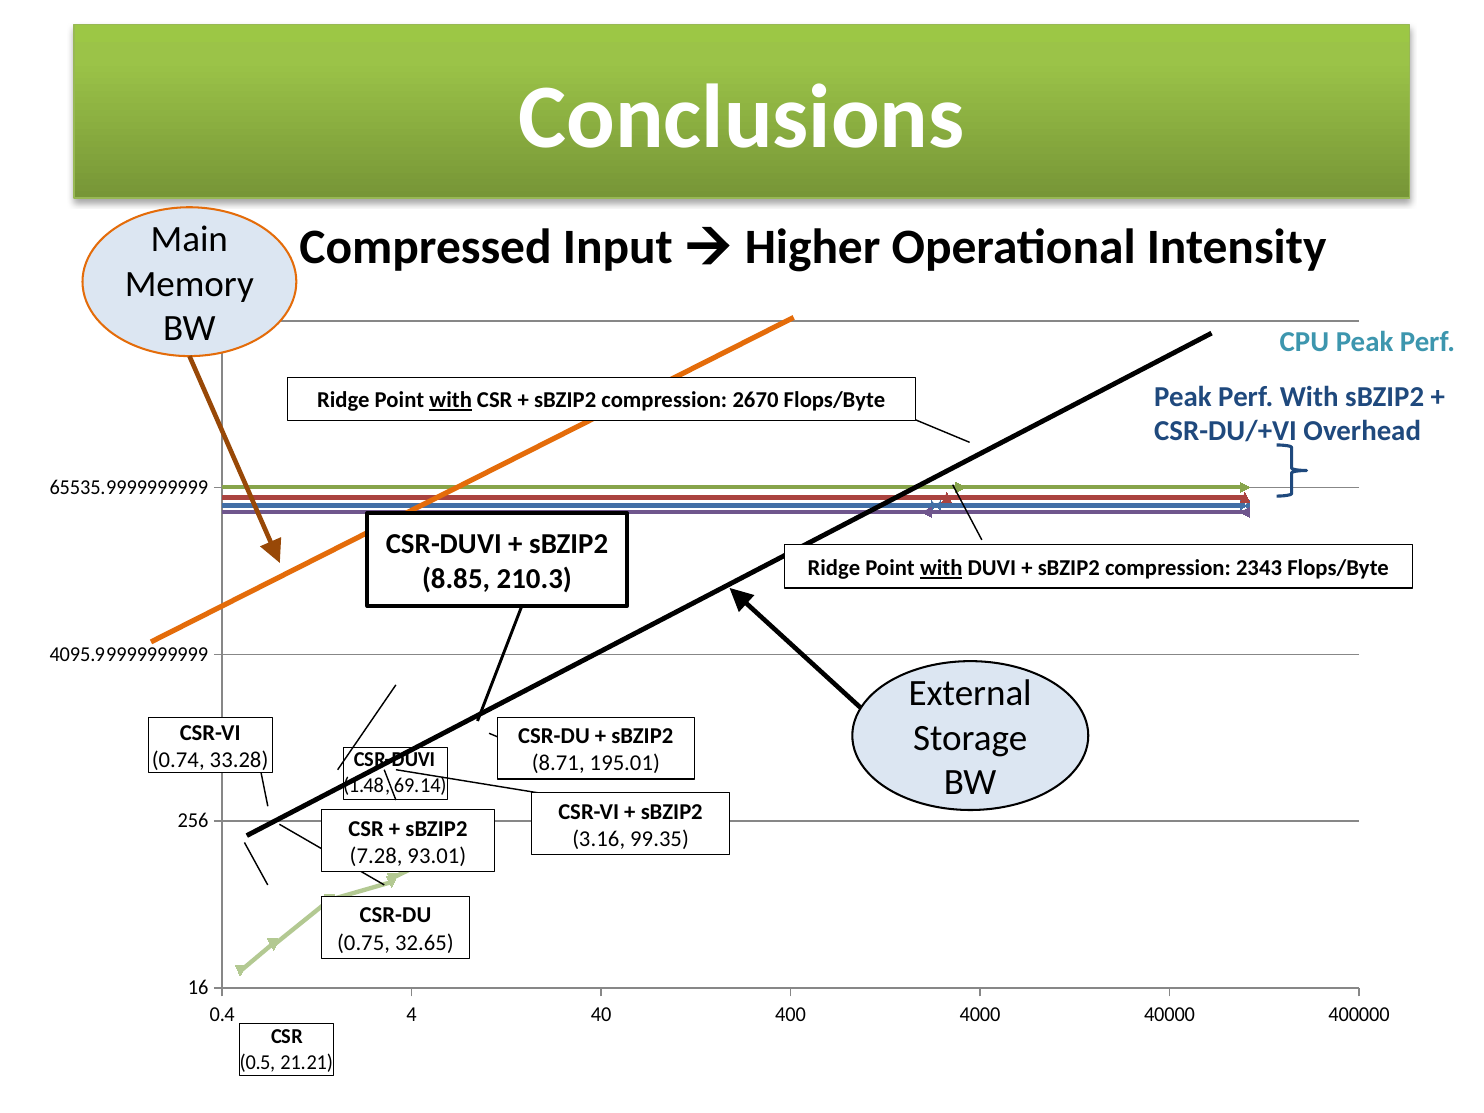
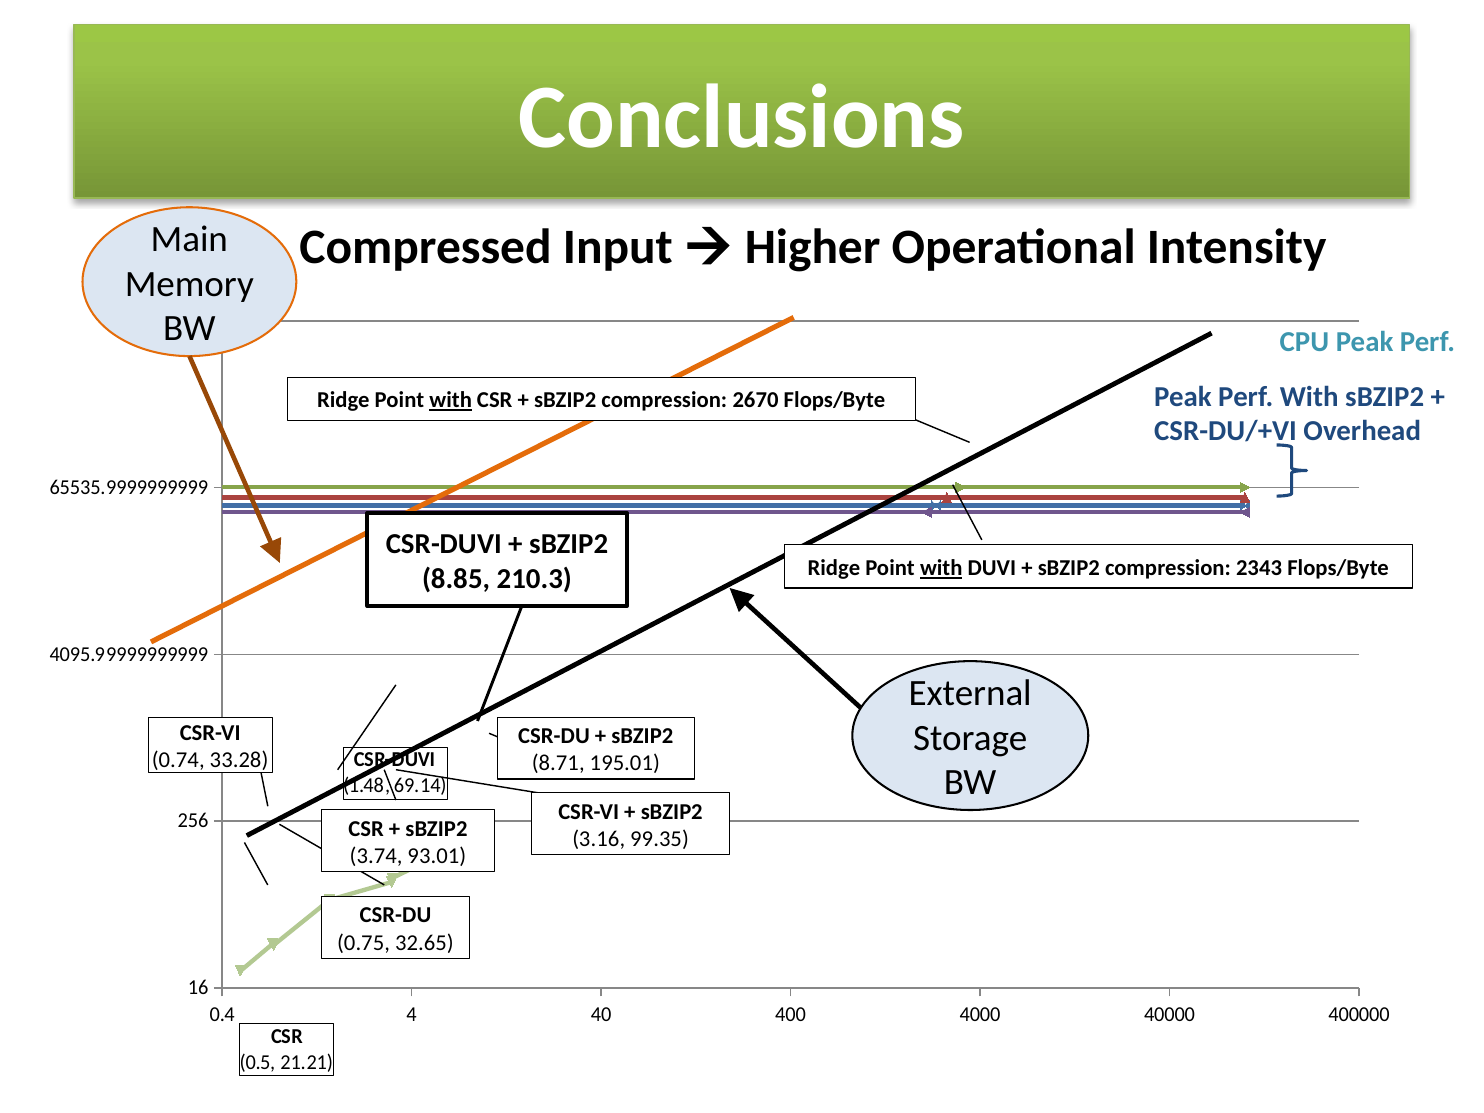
7.28: 7.28 -> 3.74 (376, 856)
